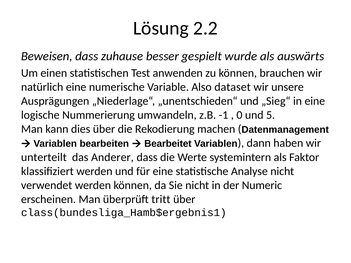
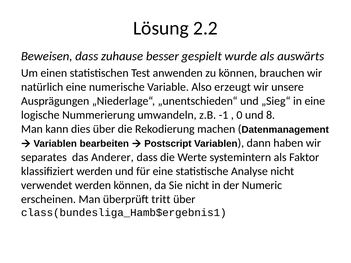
dataset: dataset -> erzeugt (233, 87)
5: 5 -> 8 (271, 115)
Bearbeitet: Bearbeitet -> Postscript (168, 144)
unterteilt: unterteilt -> separates (44, 157)
